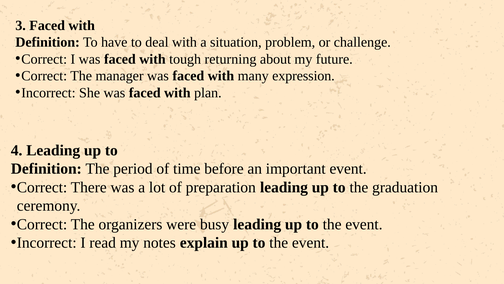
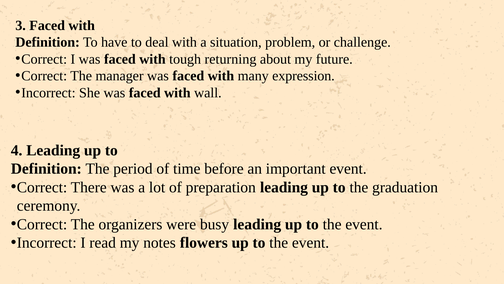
plan: plan -> wall (208, 93)
explain: explain -> flowers (204, 242)
